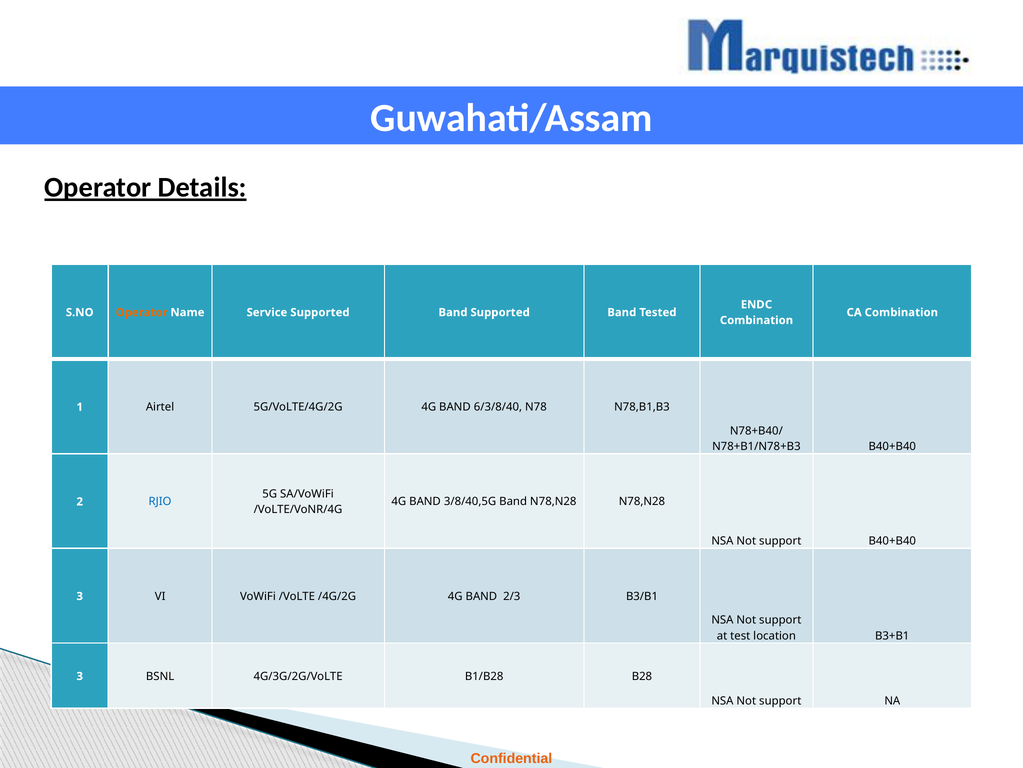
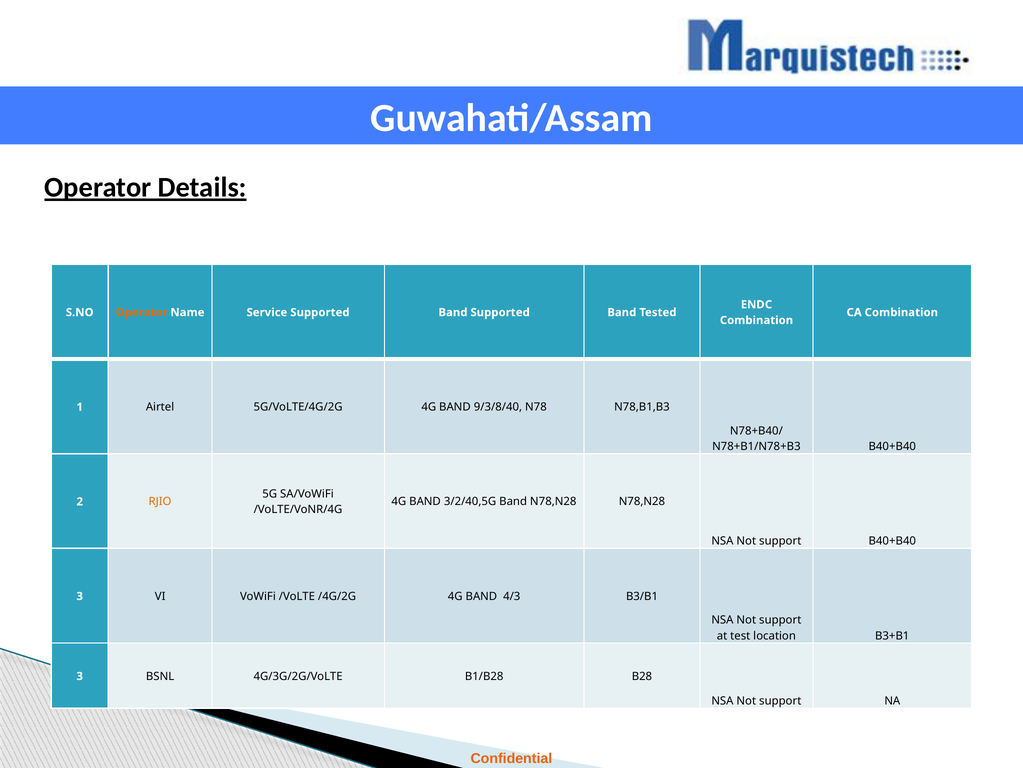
6/3/8/40: 6/3/8/40 -> 9/3/8/40 (498, 407)
3/8/40,5G: 3/8/40,5G -> 3/2/40,5G (470, 501)
RJIO colour: blue -> orange (160, 501)
2/3: 2/3 -> 4/3 (512, 596)
